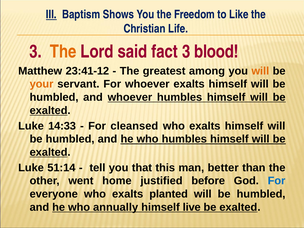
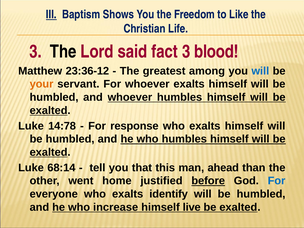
The colour: orange -> black (63, 52)
23:41-12: 23:41-12 -> 23:36-12 (87, 71)
will colour: orange -> blue (260, 71)
14:33: 14:33 -> 14:78 (62, 126)
cleansed: cleansed -> response (134, 126)
51:14: 51:14 -> 68:14 (61, 168)
better: better -> ahead (223, 168)
before underline: none -> present (208, 181)
planted: planted -> identify (169, 194)
annually: annually -> increase (116, 207)
